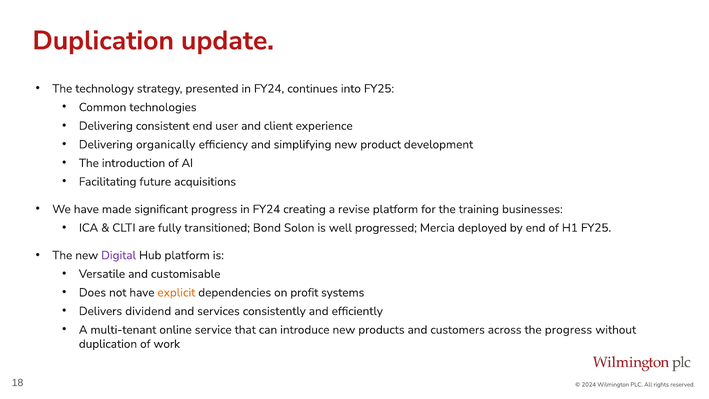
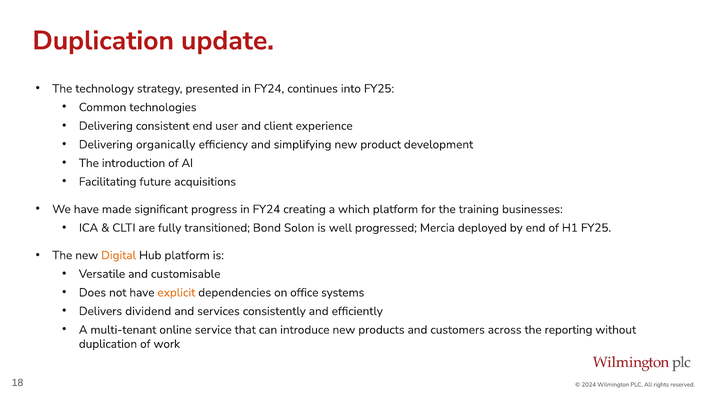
revise: revise -> which (354, 209)
Digital colour: purple -> orange (119, 255)
profit: profit -> office (304, 292)
the progress: progress -> reporting (569, 330)
